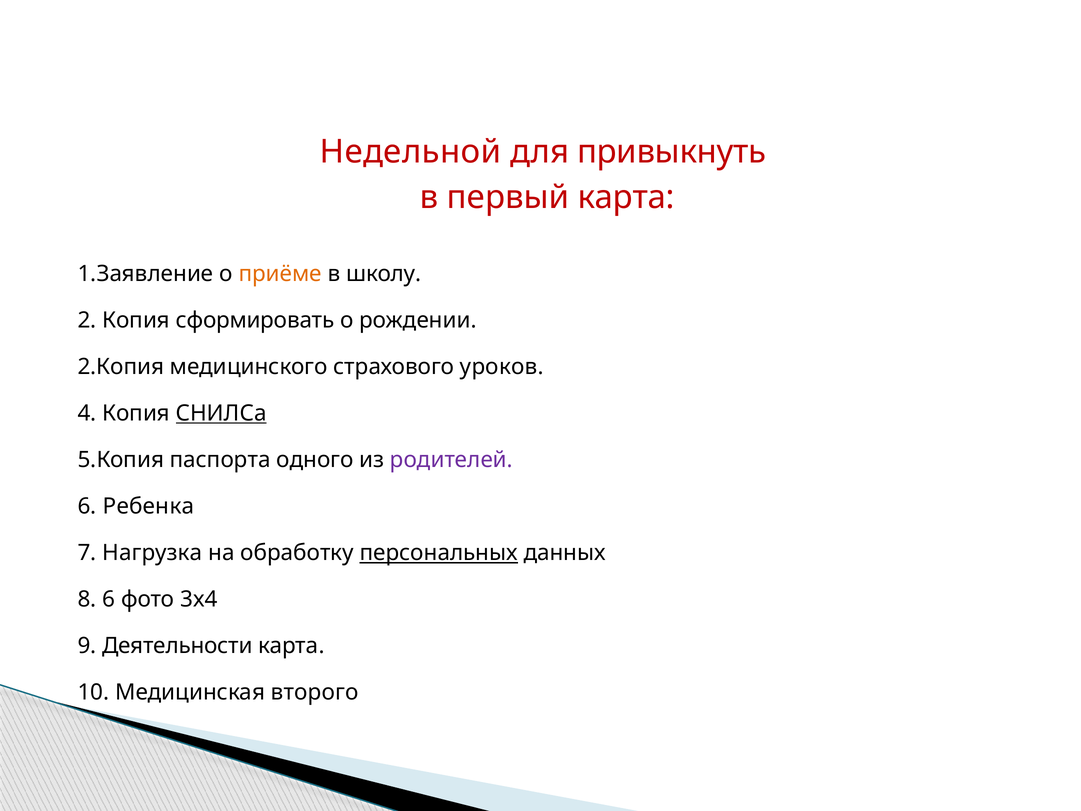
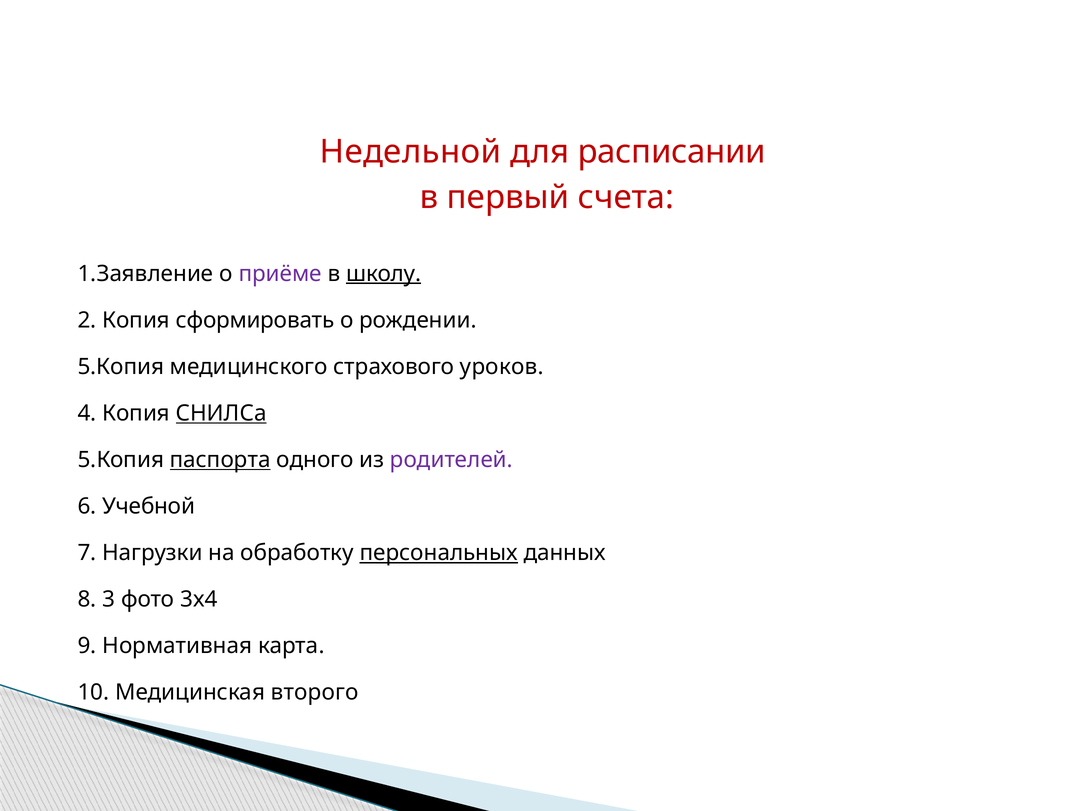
привыкнуть: привыкнуть -> расписании (672, 152)
первый карта: карта -> счета (626, 198)
приёме colour: orange -> purple (280, 274)
школу underline: none -> present (384, 274)
2.Копия: 2.Копия -> 5.Копия (121, 367)
паспорта underline: none -> present (220, 460)
Ребенка: Ребенка -> Учебной (149, 506)
Нагрузка: Нагрузка -> Нагрузки (152, 553)
8 6: 6 -> 3 (109, 599)
Деятельности: Деятельности -> Нормативная (177, 646)
